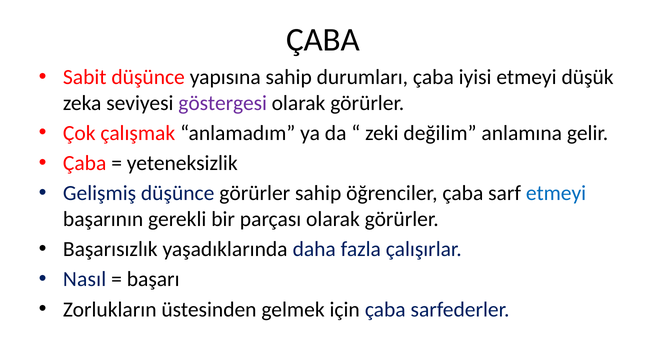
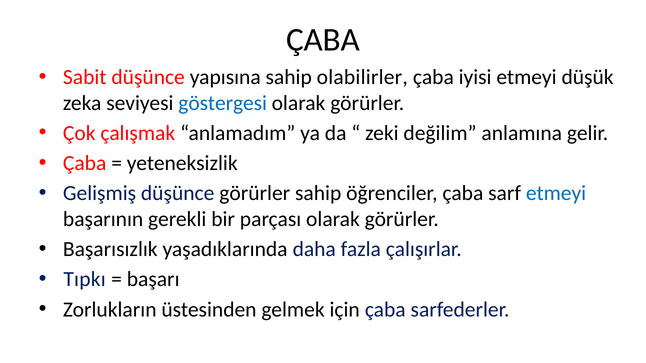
durumları: durumları -> olabilirler (362, 77)
göstergesi colour: purple -> blue (223, 103)
Nasıl: Nasıl -> Tıpkı (85, 280)
